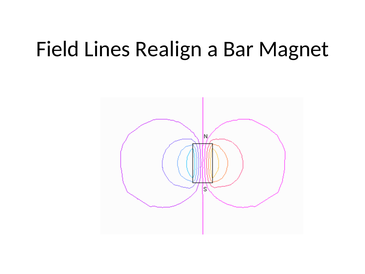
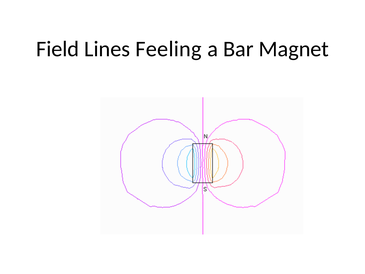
Realign: Realign -> Feeling (169, 49)
